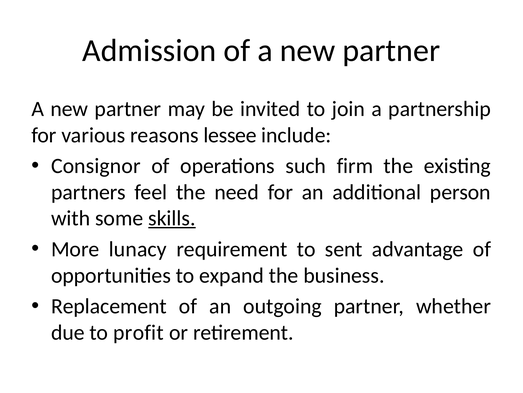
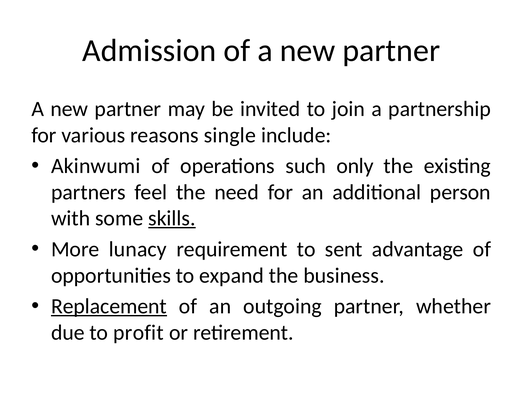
lessee: lessee -> single (230, 135)
Consignor: Consignor -> Akinwumi (96, 166)
firm: firm -> only (355, 166)
Replacement underline: none -> present (109, 306)
